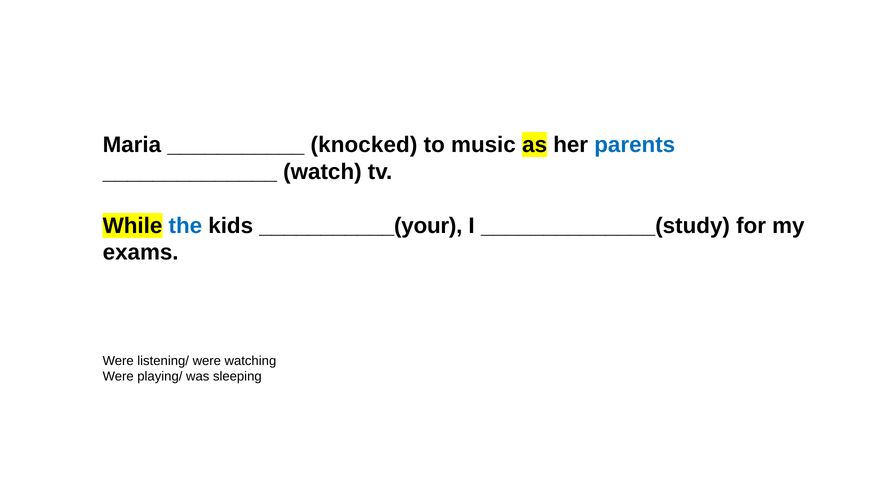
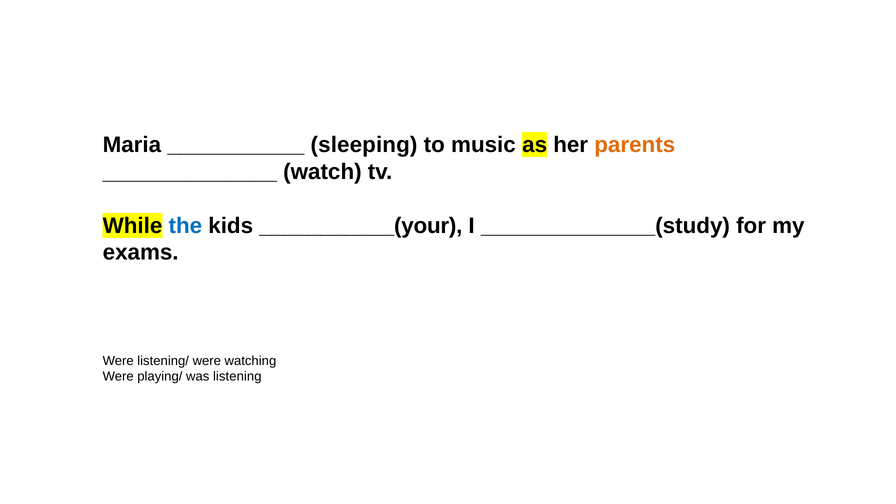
knocked: knocked -> sleeping (364, 145)
parents colour: blue -> orange (635, 145)
sleeping: sleeping -> listening (237, 376)
